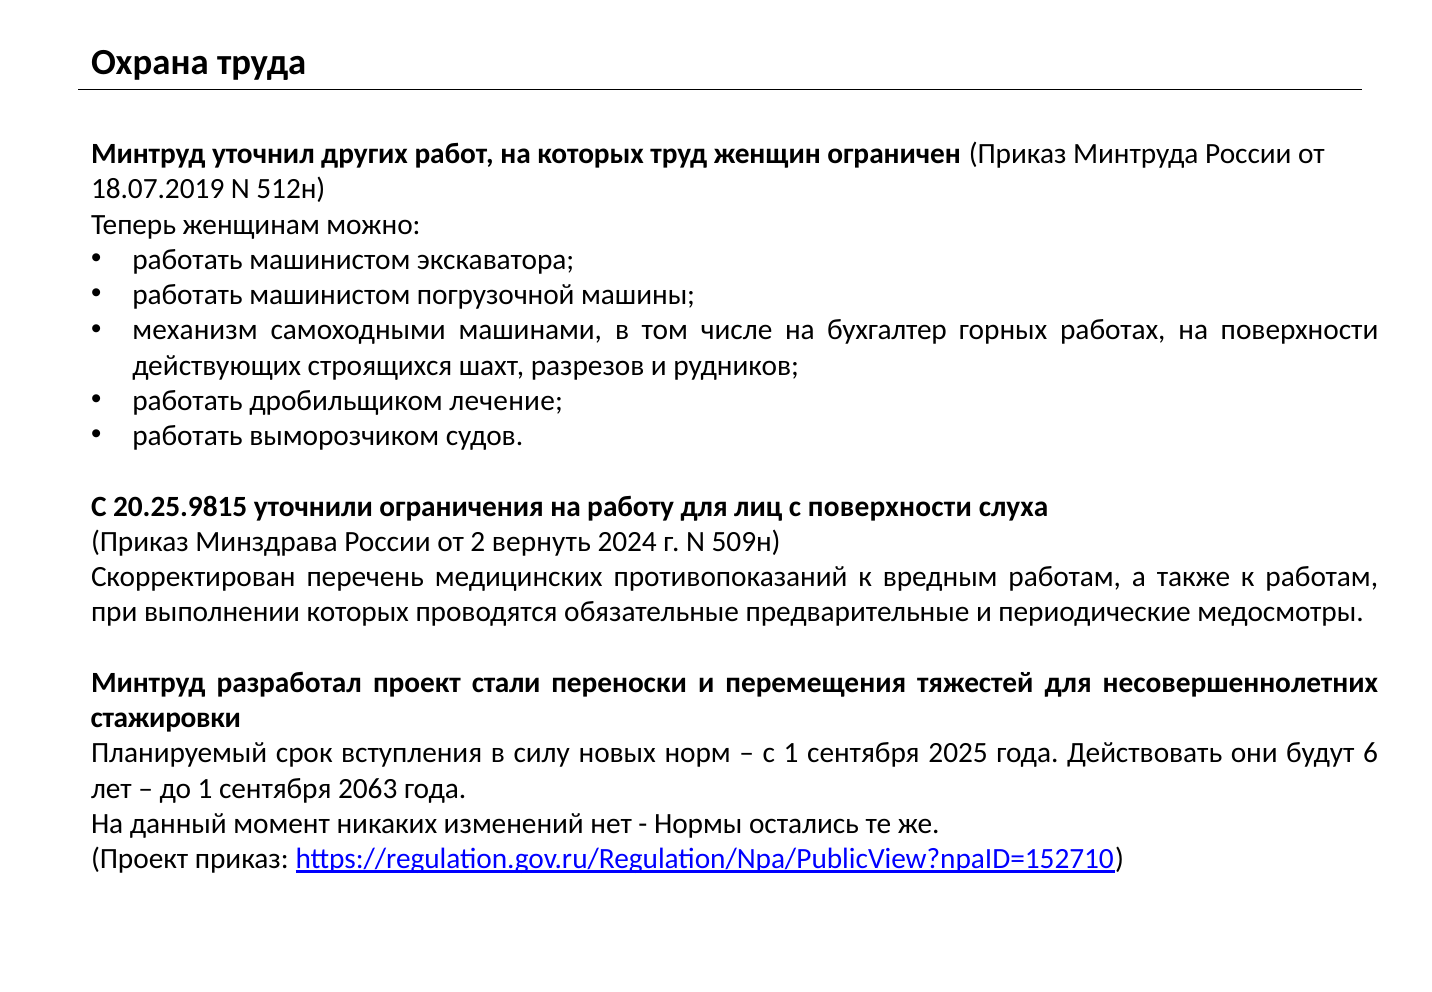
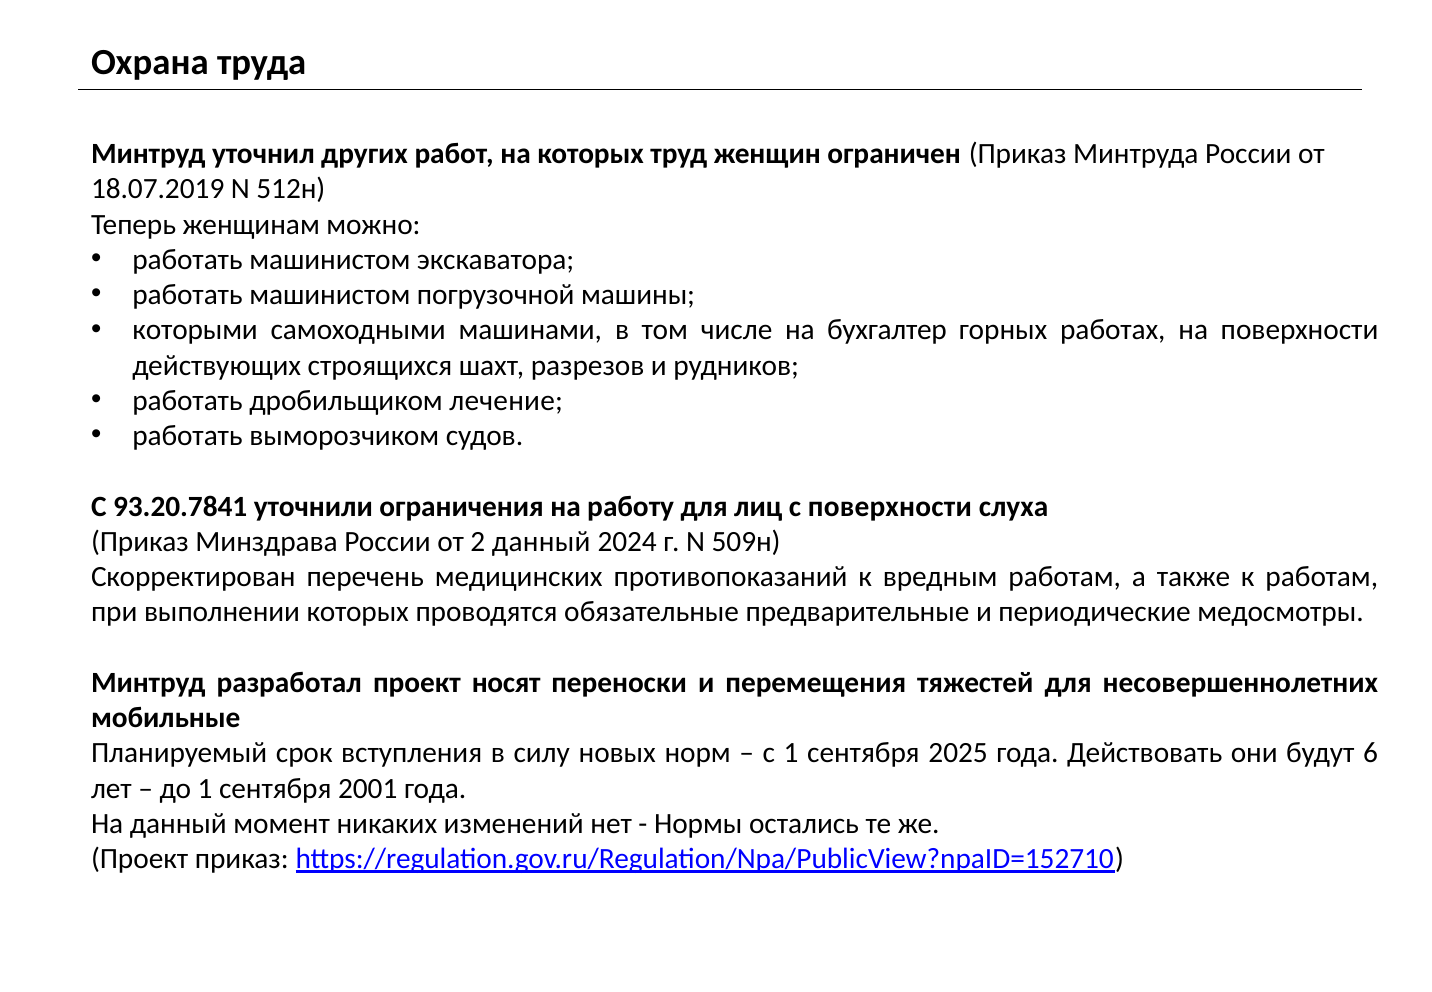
механизм: механизм -> которыми (195, 330)
20.25.9815: 20.25.9815 -> 93.20.7841 (180, 506)
2 вернуть: вернуть -> данный (541, 541)
стали: стали -> носят (506, 682)
стажировки: стажировки -> мобильные (166, 718)
2063: 2063 -> 2001 (368, 788)
